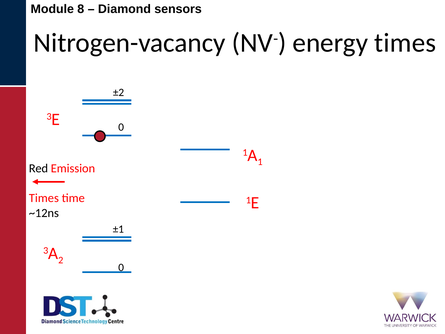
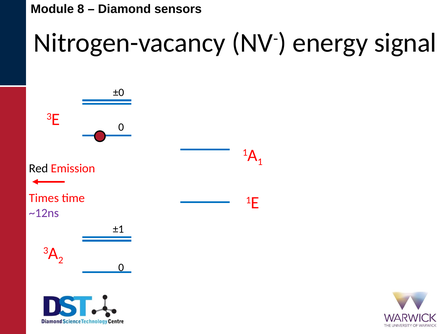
energy times: times -> signal (405, 43)
±2: ±2 -> ±0 (119, 92)
~12ns colour: black -> purple (44, 213)
